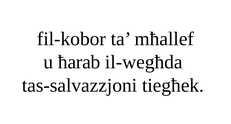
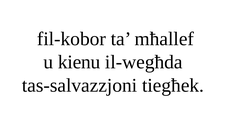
ħarab: ħarab -> kienu (79, 62)
